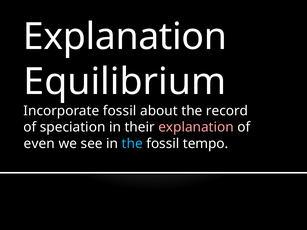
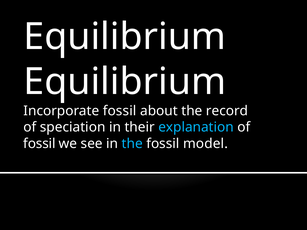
Explanation: Explanation -> Equilibrium (125, 37)
explanation colour: pink -> light blue (196, 127)
even: even -> fossil (39, 144)
tempo: tempo -> model (206, 144)
